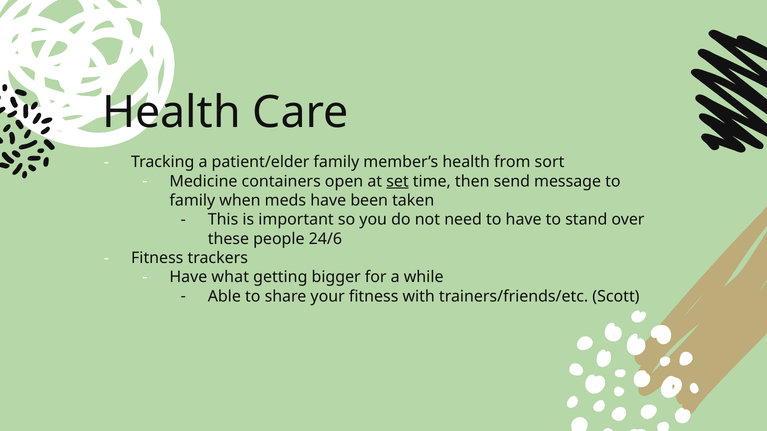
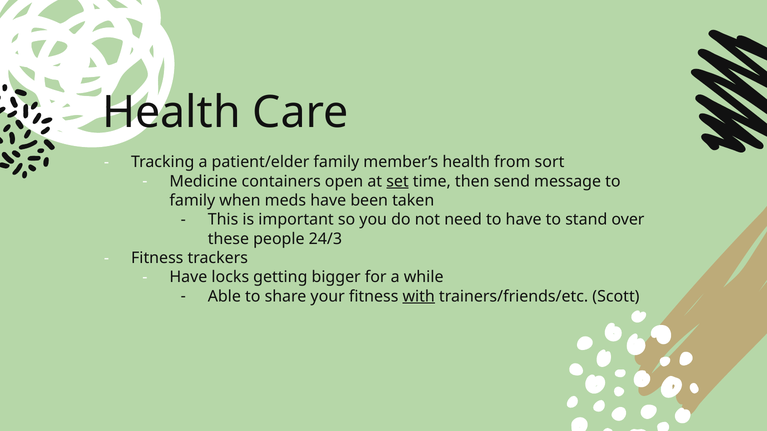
24/6: 24/6 -> 24/3 (325, 239)
what: what -> locks (230, 277)
with underline: none -> present (419, 297)
